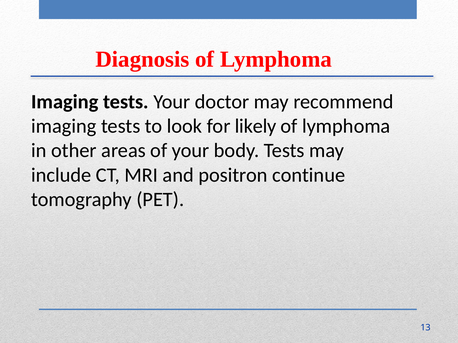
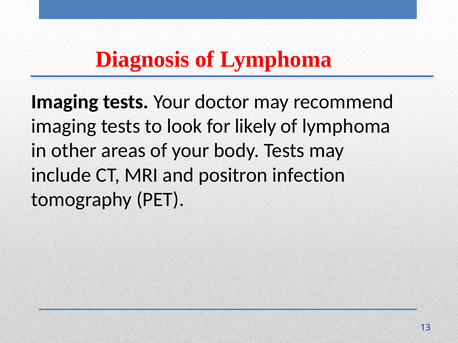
continue: continue -> infection (309, 175)
